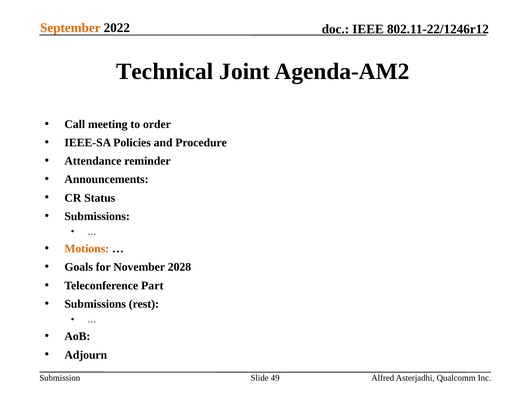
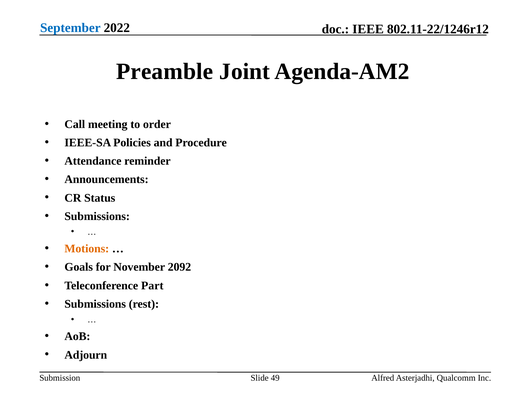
September colour: orange -> blue (70, 28)
Technical: Technical -> Preamble (165, 72)
2028: 2028 -> 2092 (179, 267)
